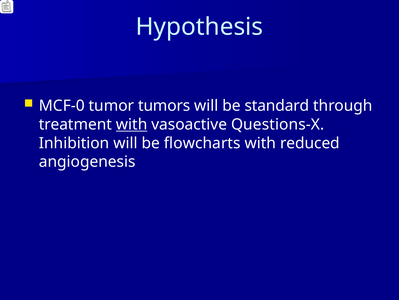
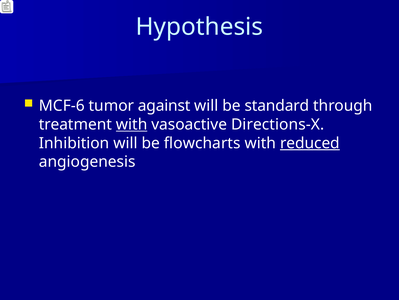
MCF-0: MCF-0 -> MCF-6 (62, 105)
tumors: tumors -> against (164, 105)
Questions-X: Questions-X -> Directions-X (278, 124)
reduced underline: none -> present (310, 143)
